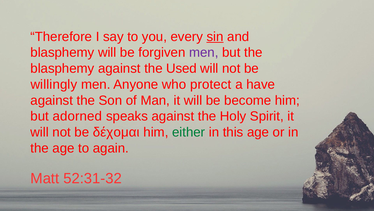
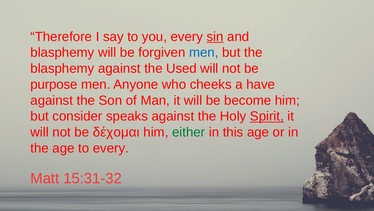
men colour: purple -> blue (204, 52)
willingly: willingly -> purpose (54, 84)
protect: protect -> cheeks (211, 84)
adorned: adorned -> consider (77, 116)
Spirit underline: none -> present (267, 116)
to again: again -> every (111, 148)
52:31-32: 52:31-32 -> 15:31-32 (93, 178)
